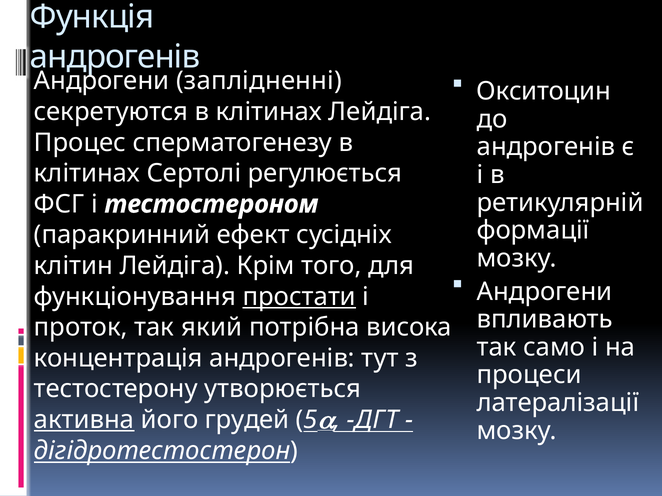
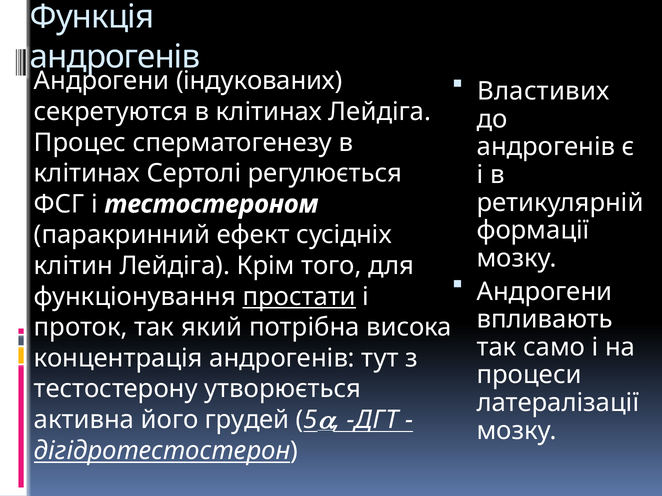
заплідненні: заплідненні -> індукованих (259, 81)
Окситоцин: Окситоцин -> Властивих (543, 92)
активна underline: present -> none (84, 420)
